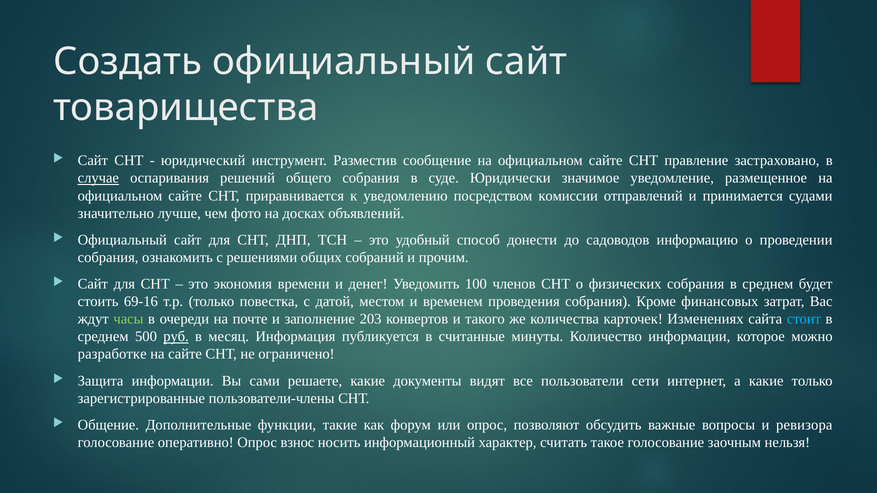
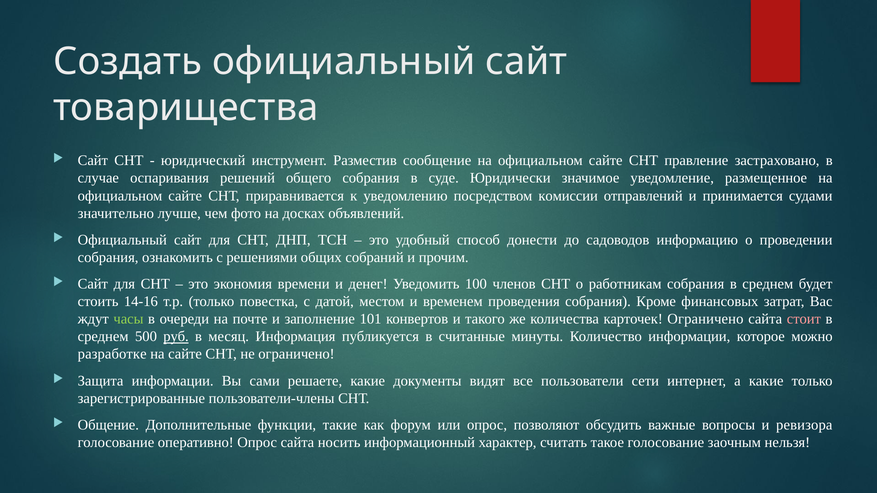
случае underline: present -> none (98, 178)
физических: физических -> работникам (625, 284)
69-16: 69-16 -> 14-16 (141, 302)
203: 203 -> 101 (371, 319)
карточек Изменениях: Изменениях -> Ограничено (705, 319)
стоит colour: light blue -> pink (804, 319)
Опрос взнос: взнос -> сайта (297, 443)
